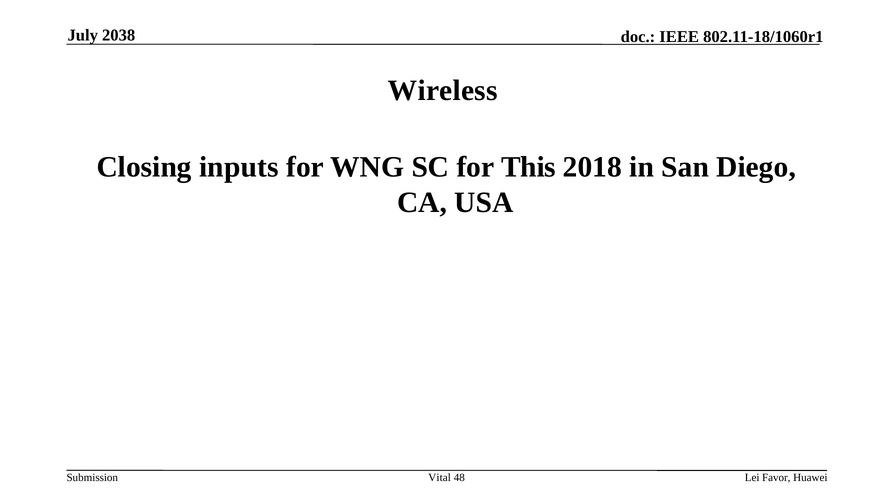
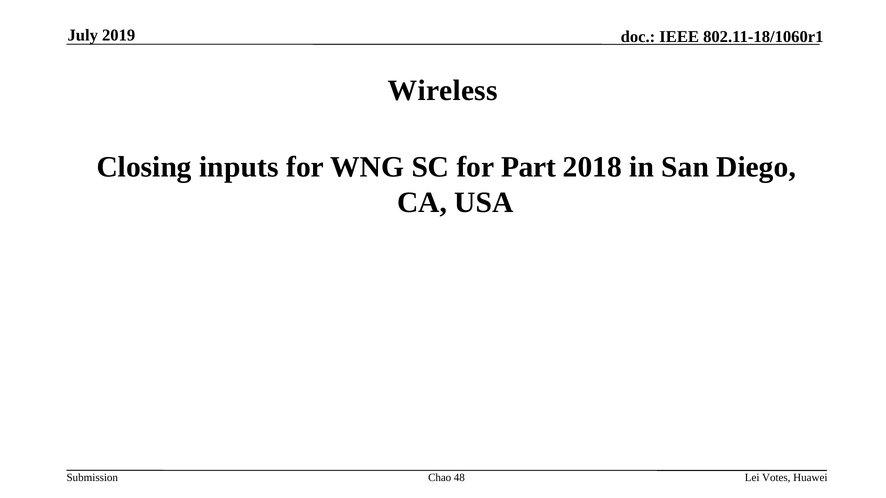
2038: 2038 -> 2019 (119, 35)
This: This -> Part (529, 167)
Vital: Vital -> Chao (440, 478)
Favor: Favor -> Votes (776, 478)
